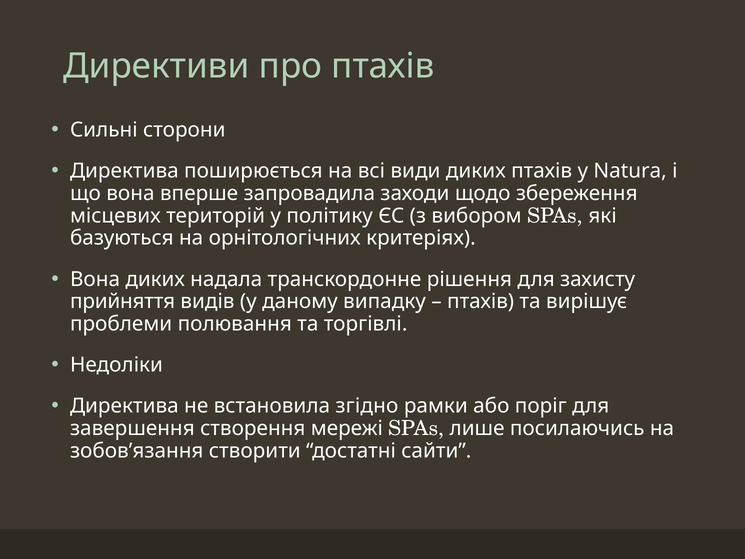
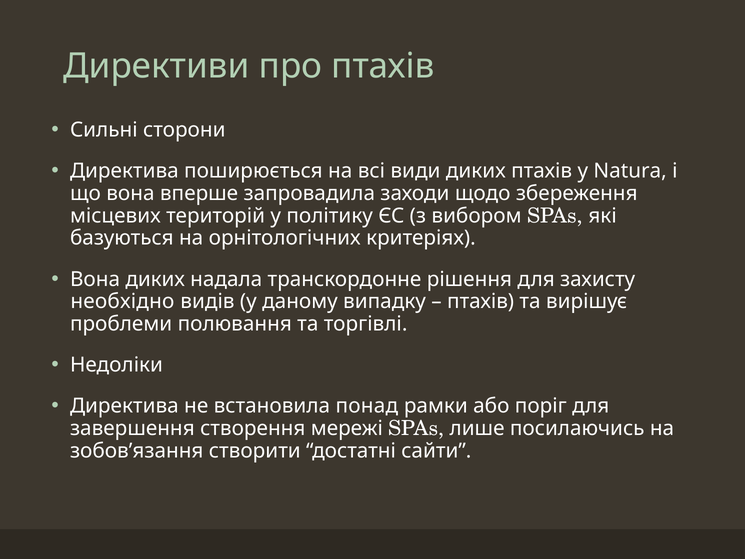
прийняття: прийняття -> необхідно (122, 301)
згідно: згідно -> понад (367, 406)
